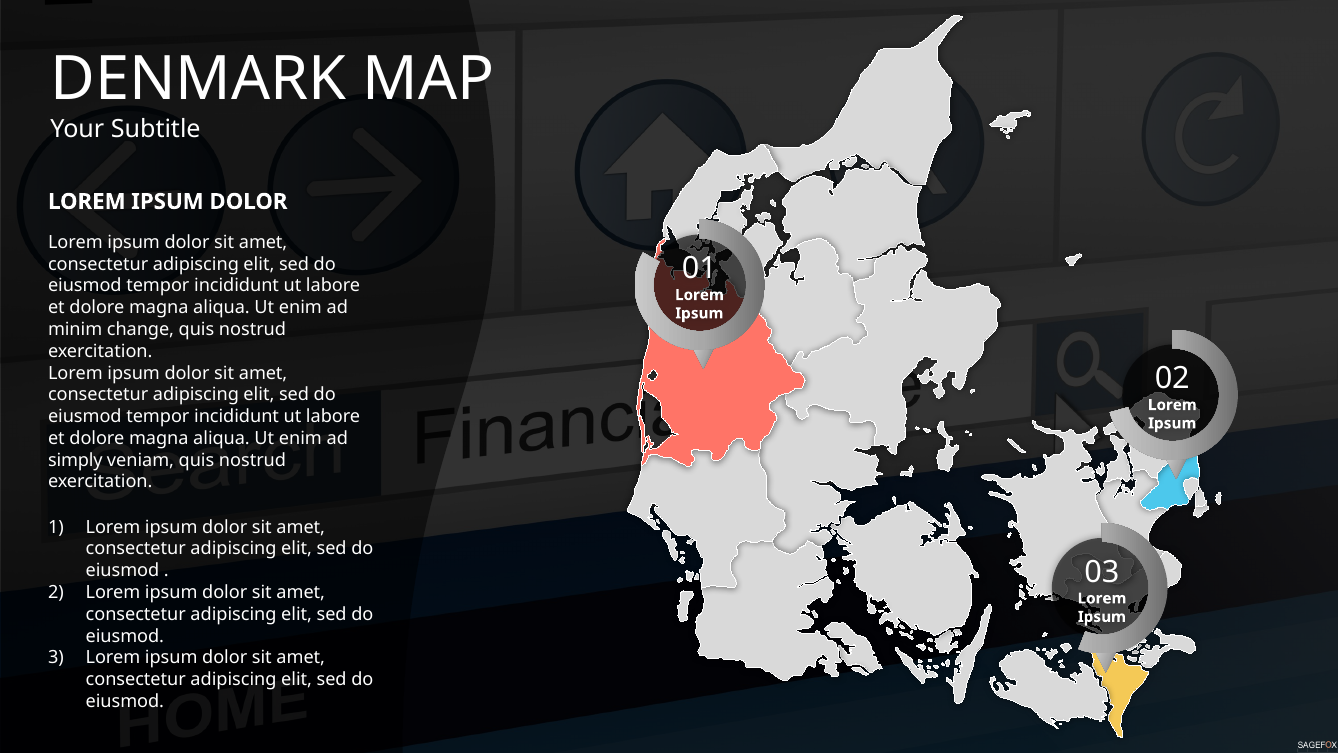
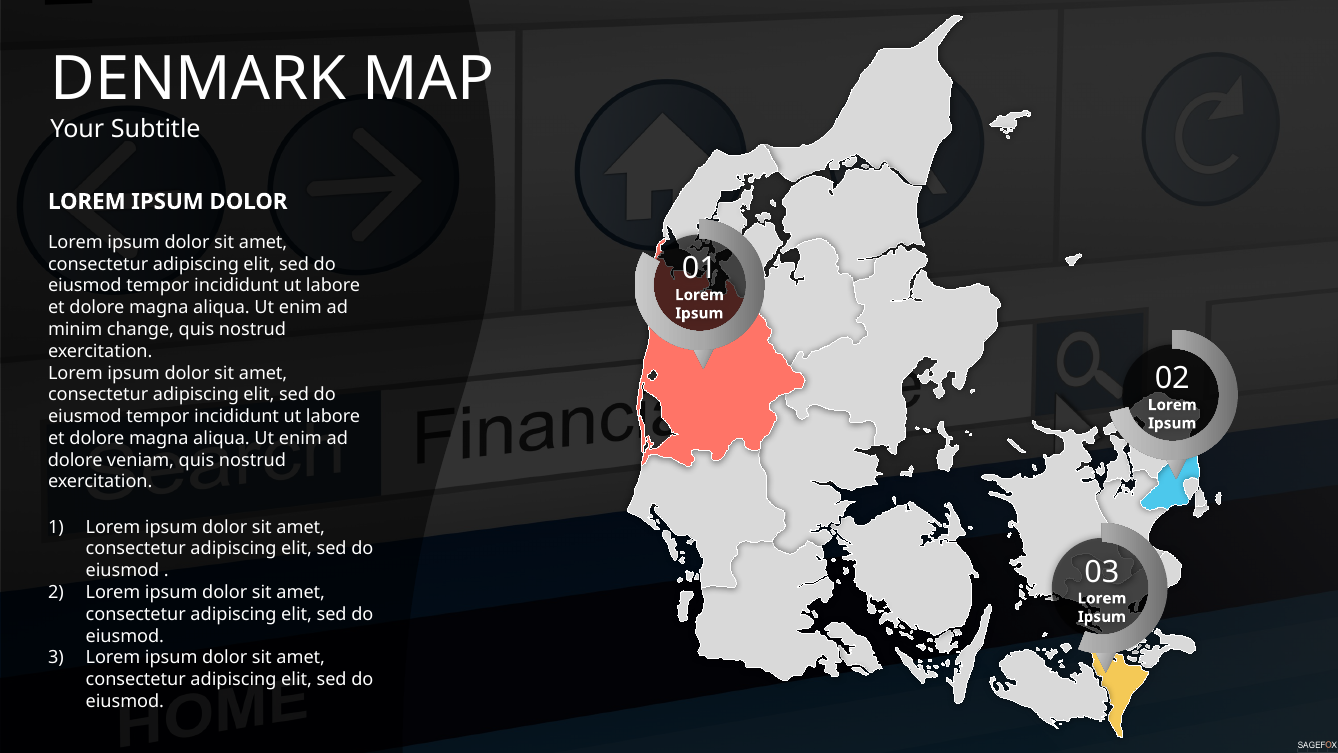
simply: simply -> dolore (75, 460)
